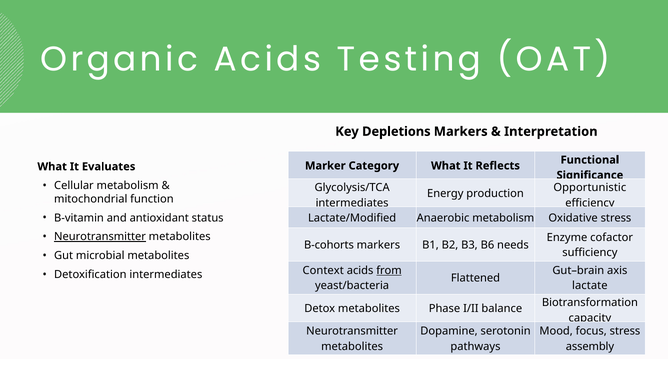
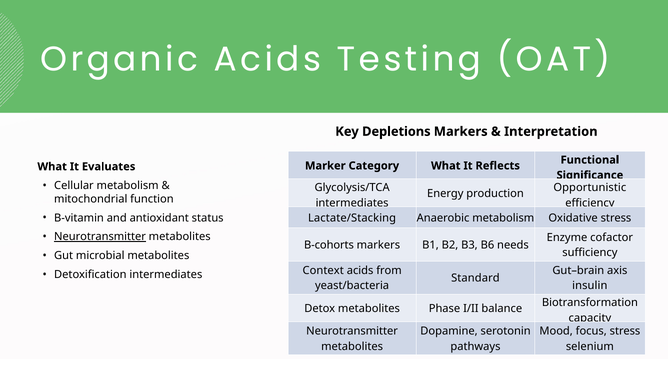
Lactate/Modified: Lactate/Modified -> Lactate/Stacking (352, 218)
from underline: present -> none (389, 270)
Flattened: Flattened -> Standard (475, 278)
lactate: lactate -> insulin (590, 286)
assembly: assembly -> selenium (590, 346)
